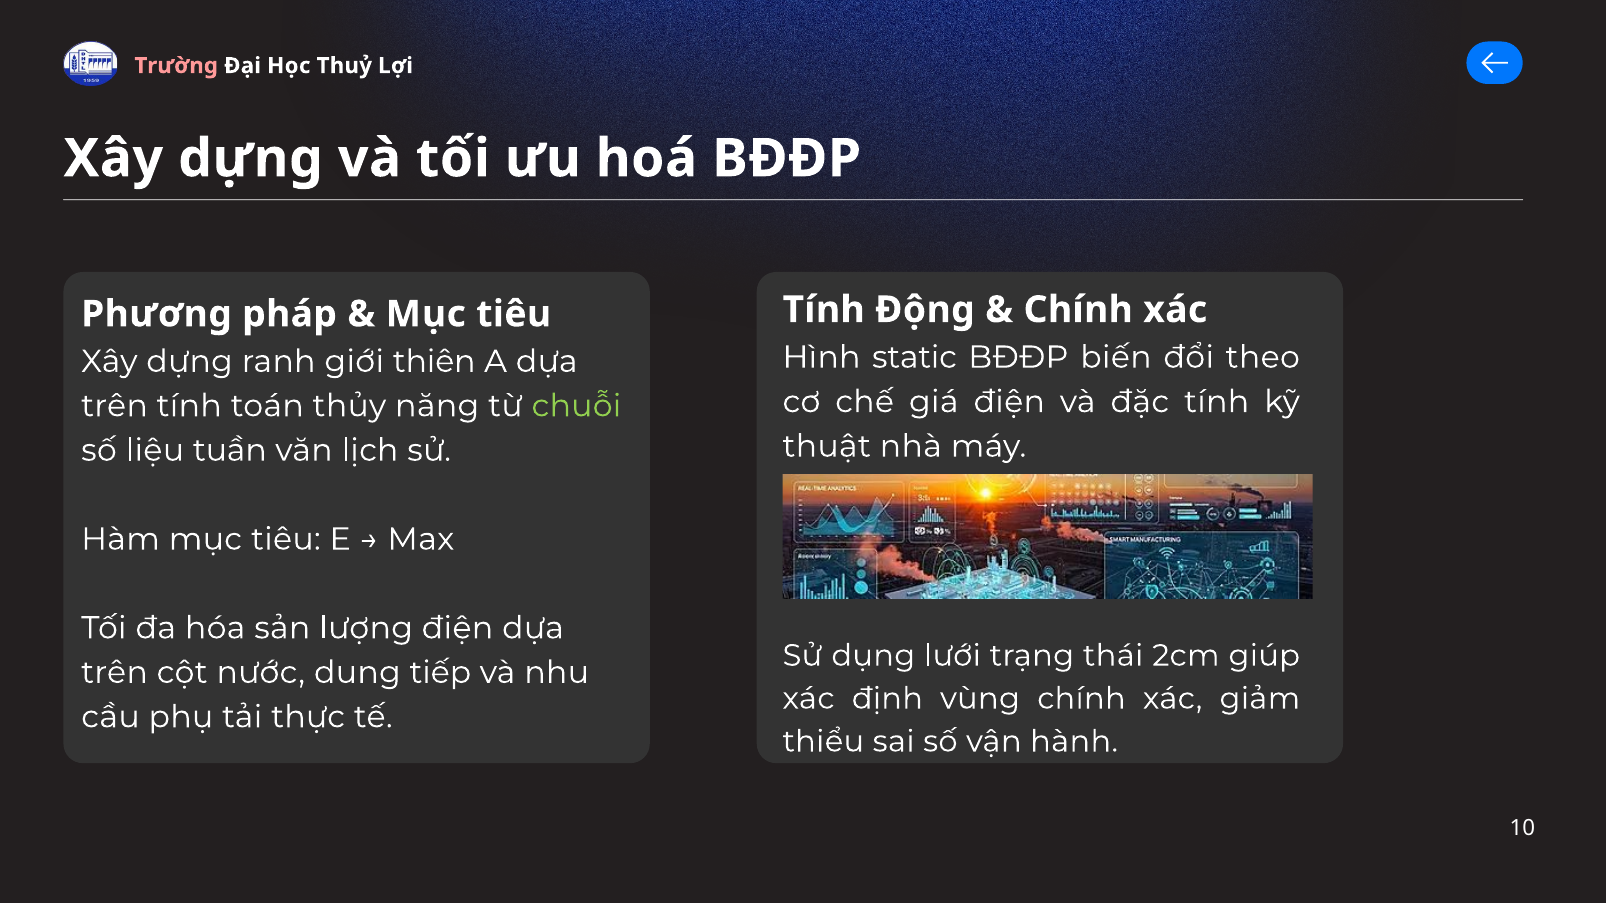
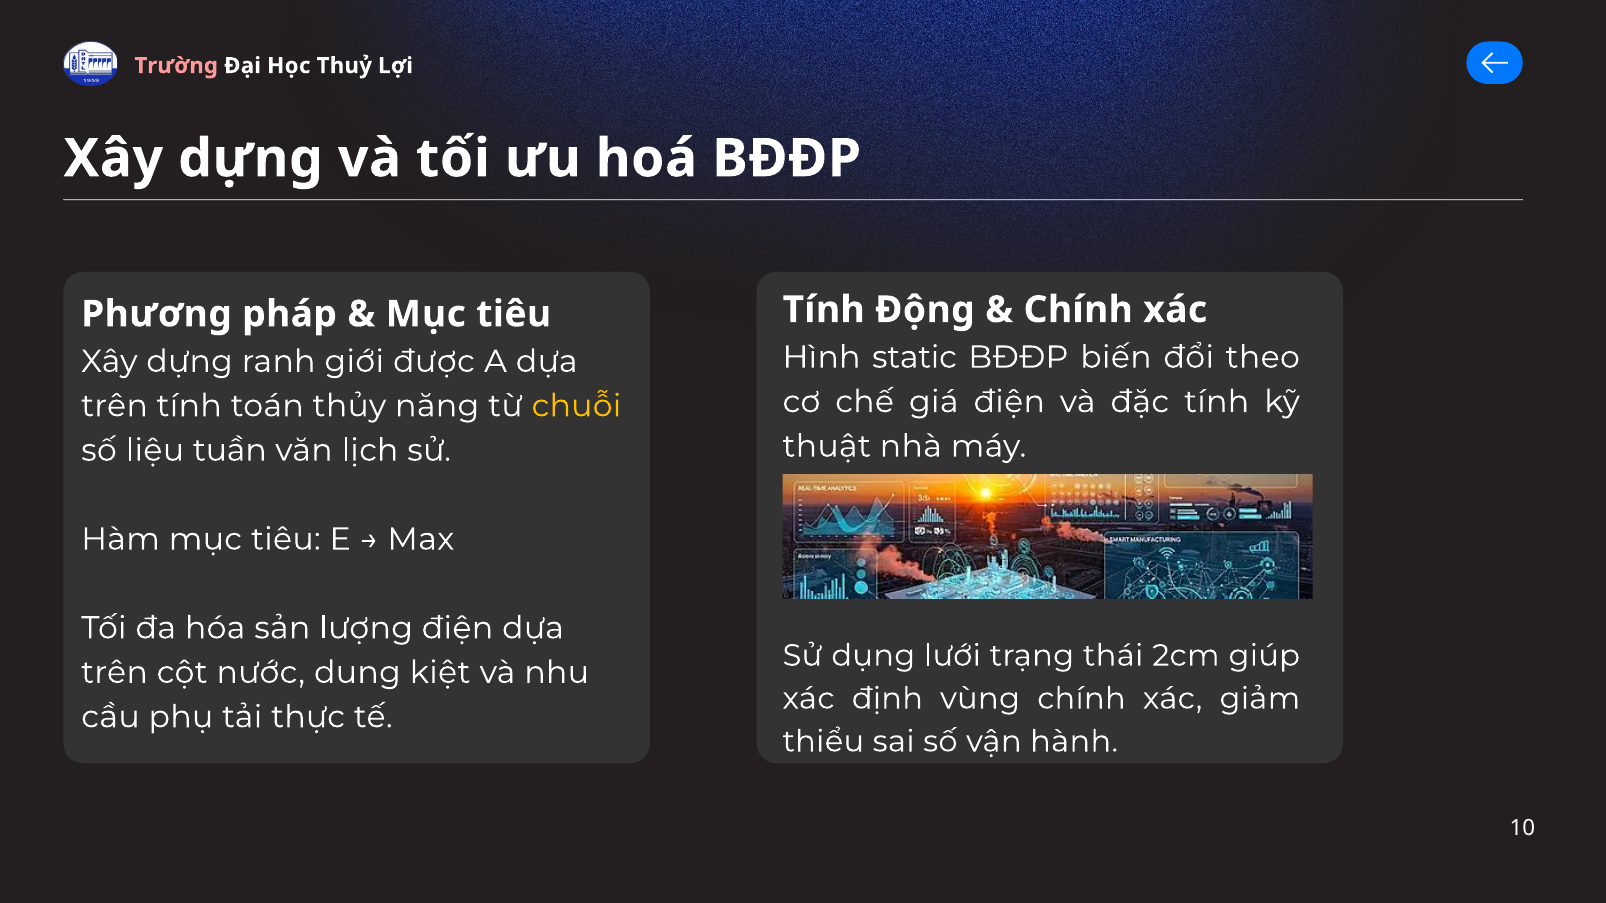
thiên: thiên -> được (434, 362)
chuỗi colour: light green -> yellow (576, 406)
tiếp: tiếp -> kiệt (440, 673)
